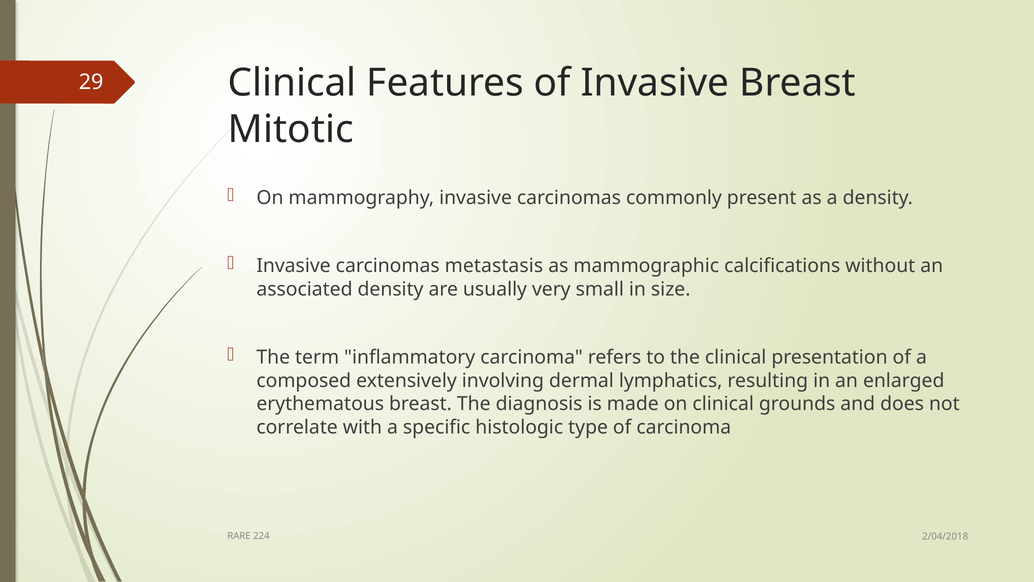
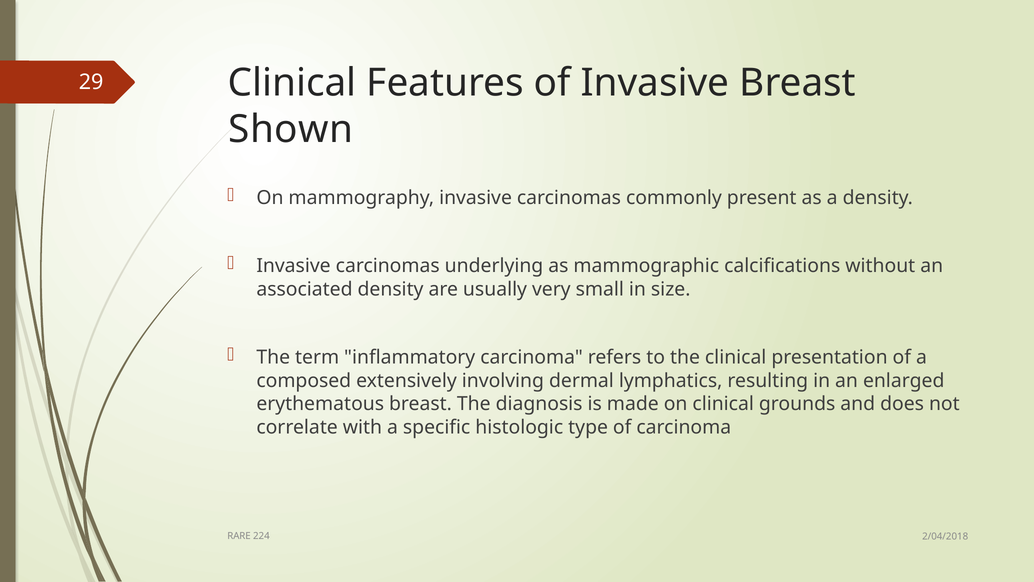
Mitotic: Mitotic -> Shown (291, 129)
metastasis: metastasis -> underlying (494, 266)
